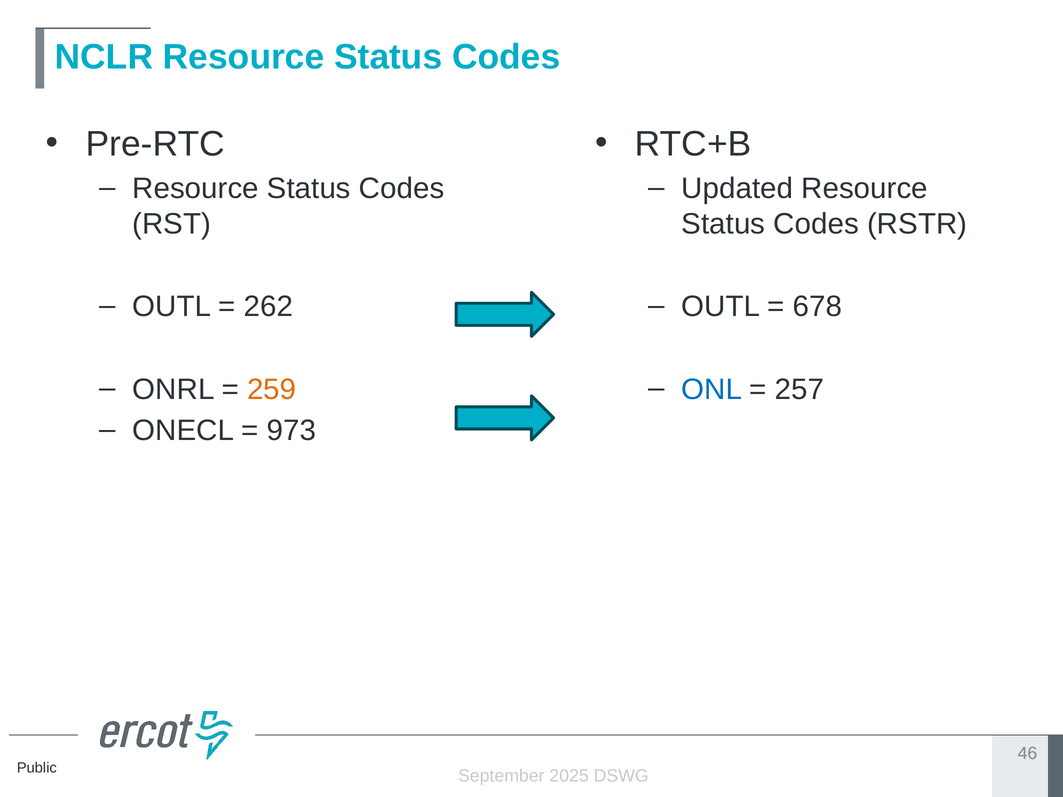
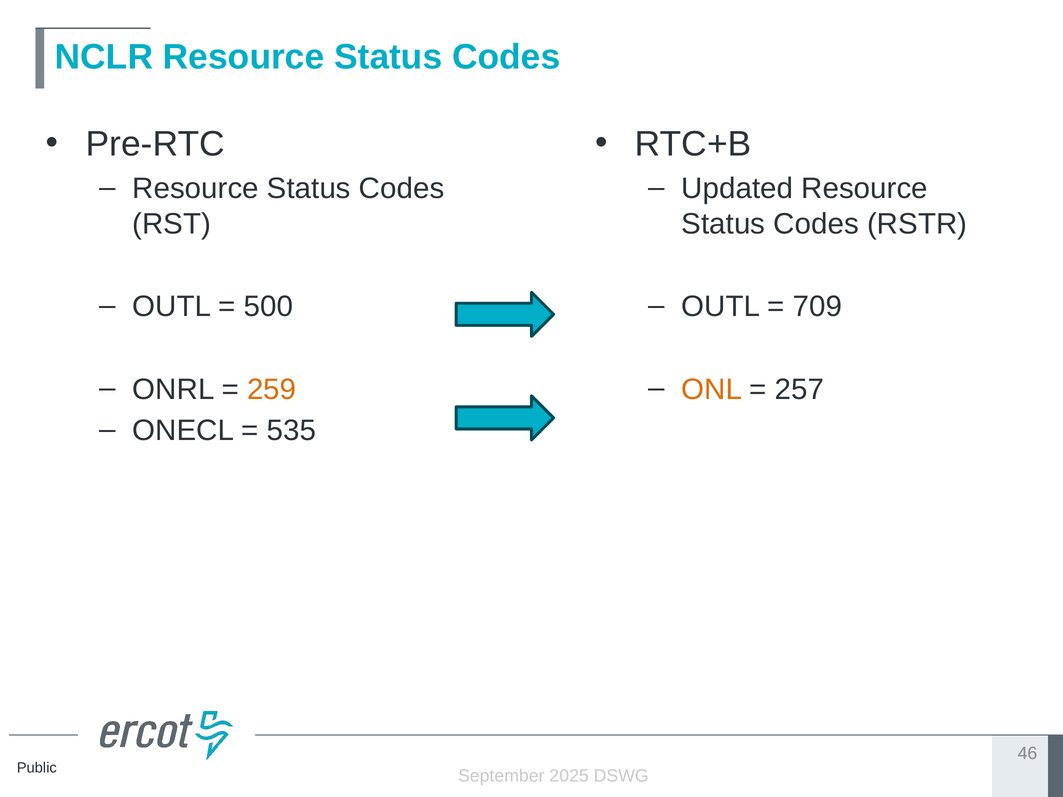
678: 678 -> 709 (818, 307)
262: 262 -> 500 (268, 307)
ONL colour: blue -> orange (712, 389)
973: 973 -> 535 (291, 431)
